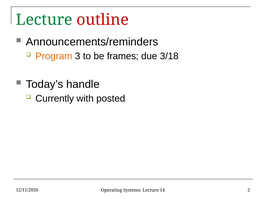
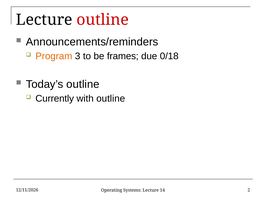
Lecture colour: green -> black (44, 20)
3/18: 3/18 -> 0/18 (169, 56)
Today’s handle: handle -> outline (83, 84)
with posted: posted -> outline (111, 99)
